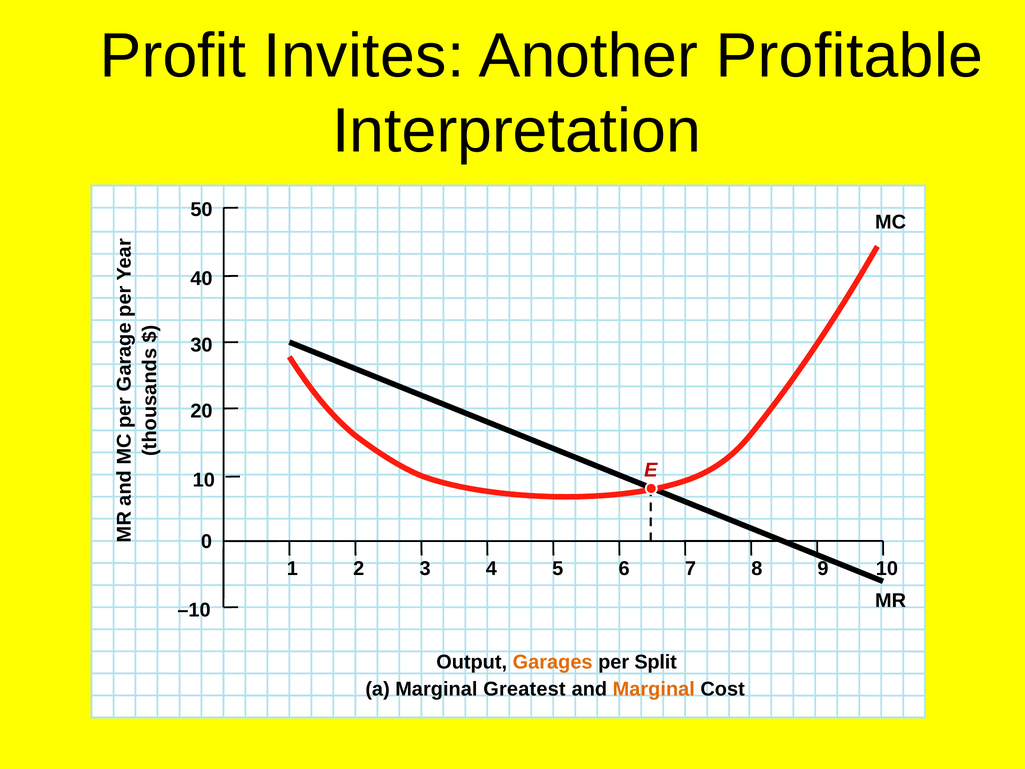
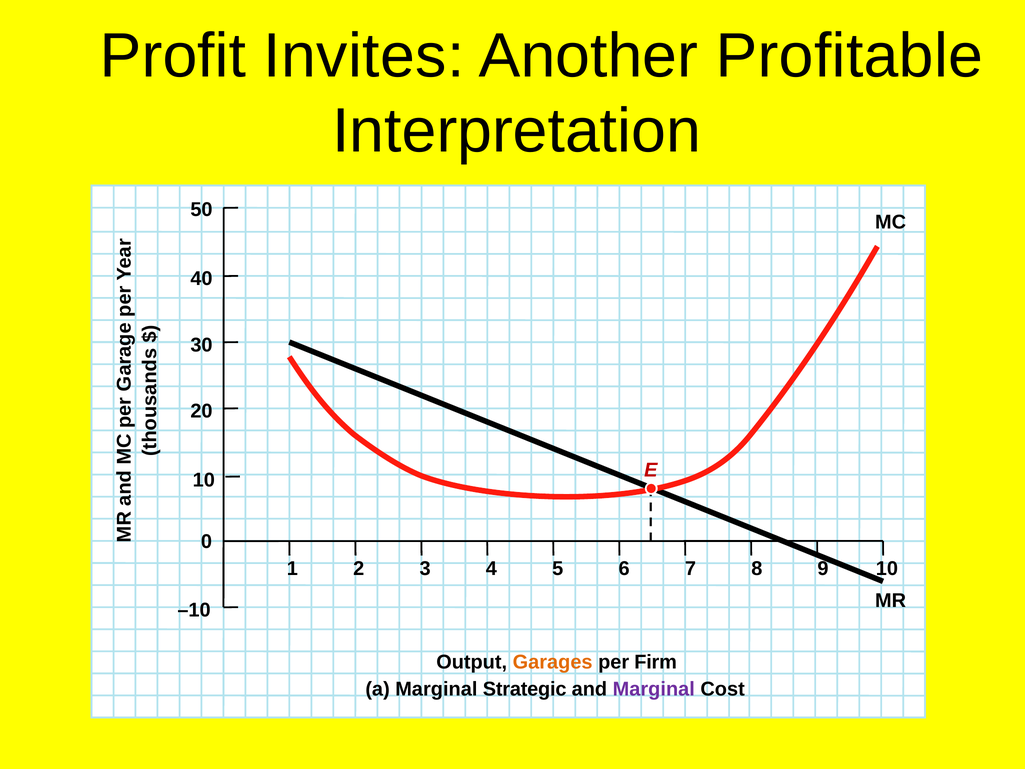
Split: Split -> Firm (656, 662)
Greatest: Greatest -> Strategic (525, 689)
Marginal colour: orange -> purple (654, 689)
